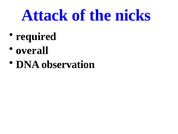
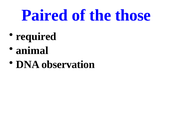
Attack: Attack -> Paired (45, 15)
nicks: nicks -> those (133, 15)
overall: overall -> animal (32, 50)
